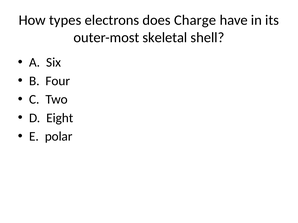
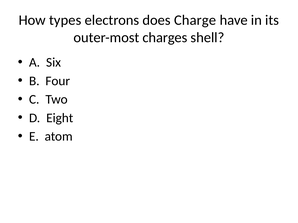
skeletal: skeletal -> charges (165, 38)
polar: polar -> atom (59, 137)
